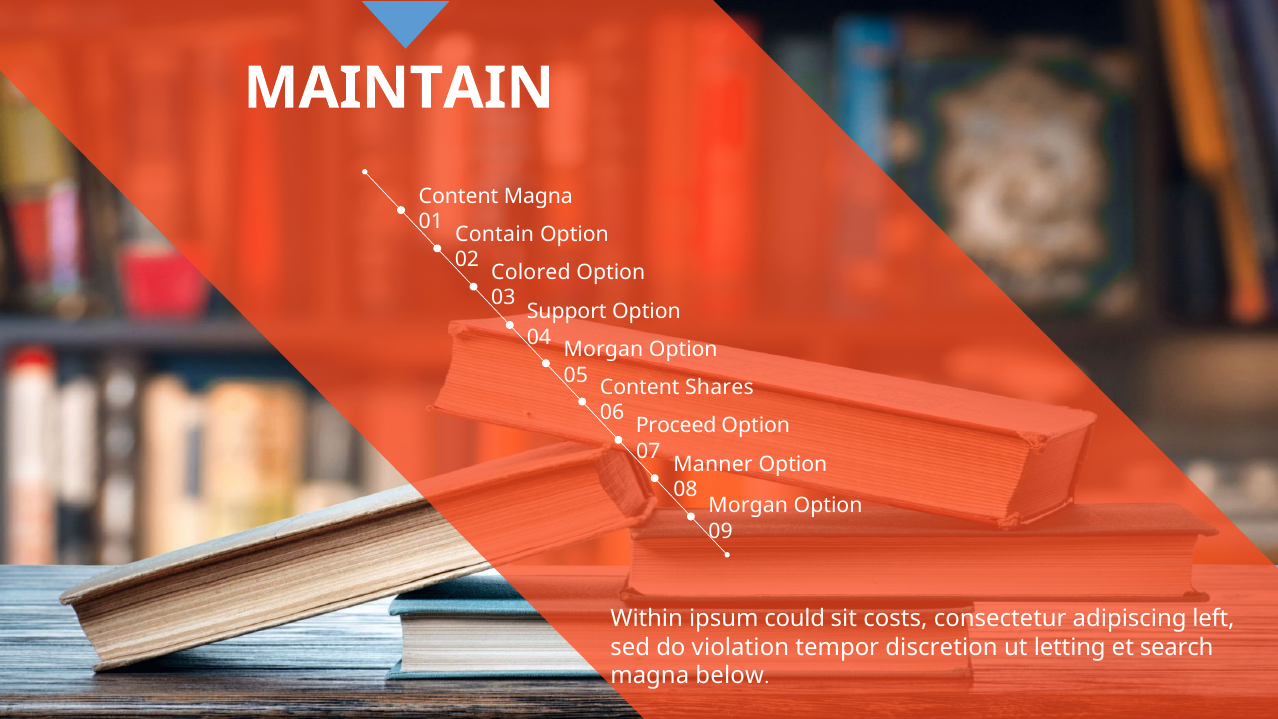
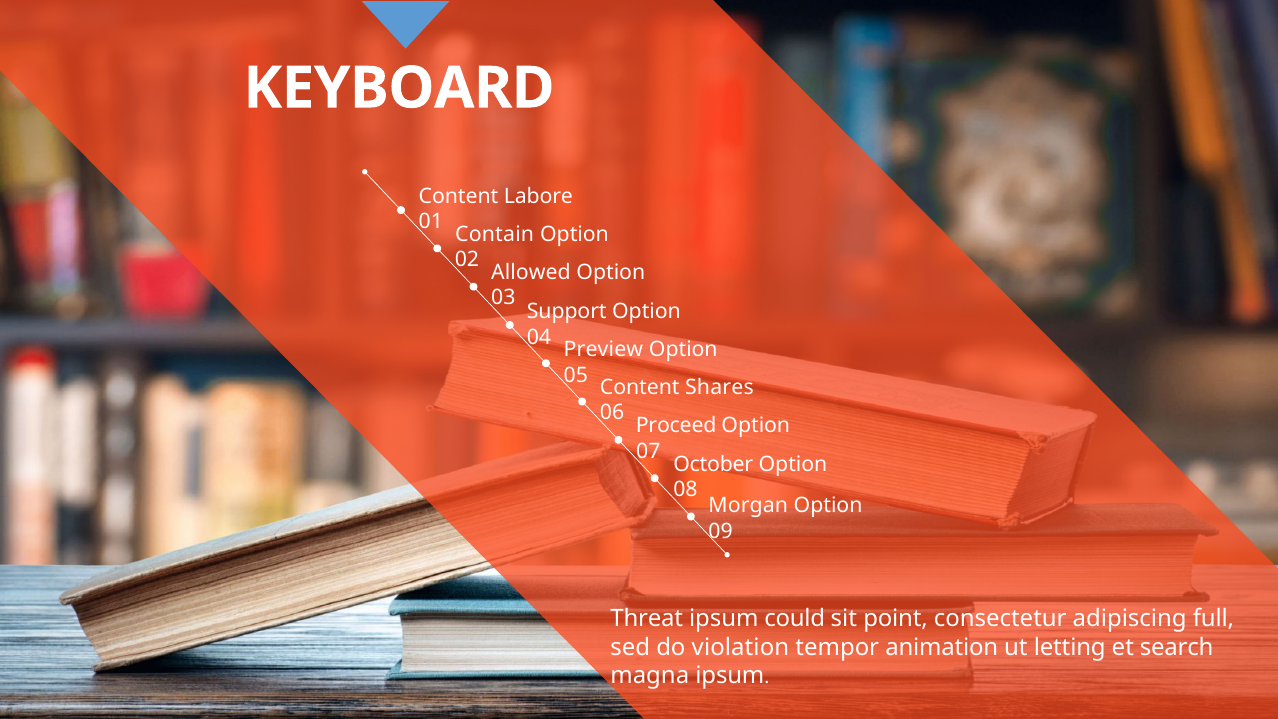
MAINTAIN: MAINTAIN -> KEYBOARD (399, 88)
Content Magna: Magna -> Labore (538, 196)
Colored: Colored -> Allowed (531, 272)
Morgan: Morgan -> Preview (603, 349)
Manner: Manner -> October (713, 464)
Within: Within -> Threat (647, 618)
costs: costs -> point (896, 618)
left: left -> full (1213, 618)
discretion: discretion -> animation (942, 647)
magna below: below -> ipsum (730, 676)
